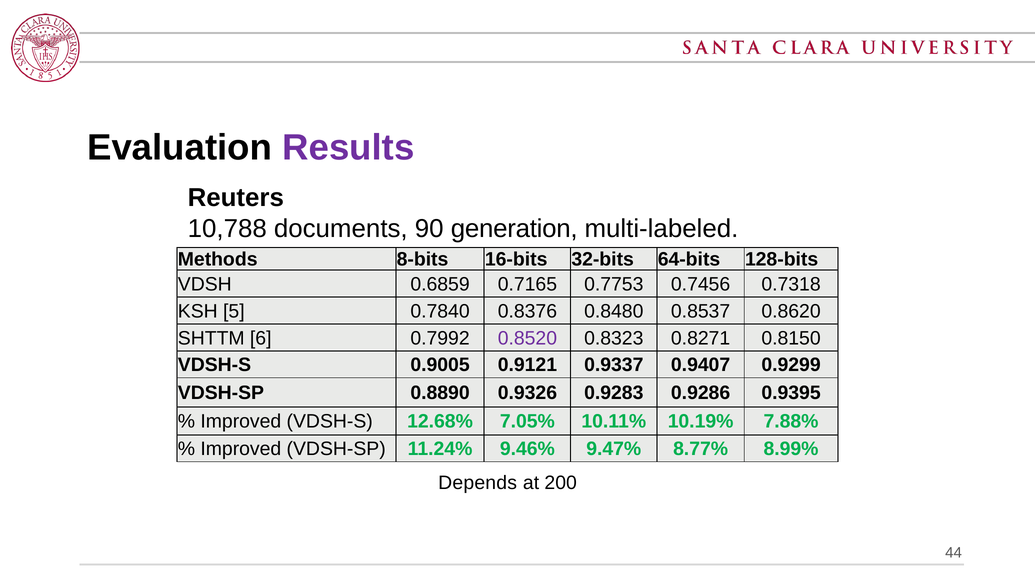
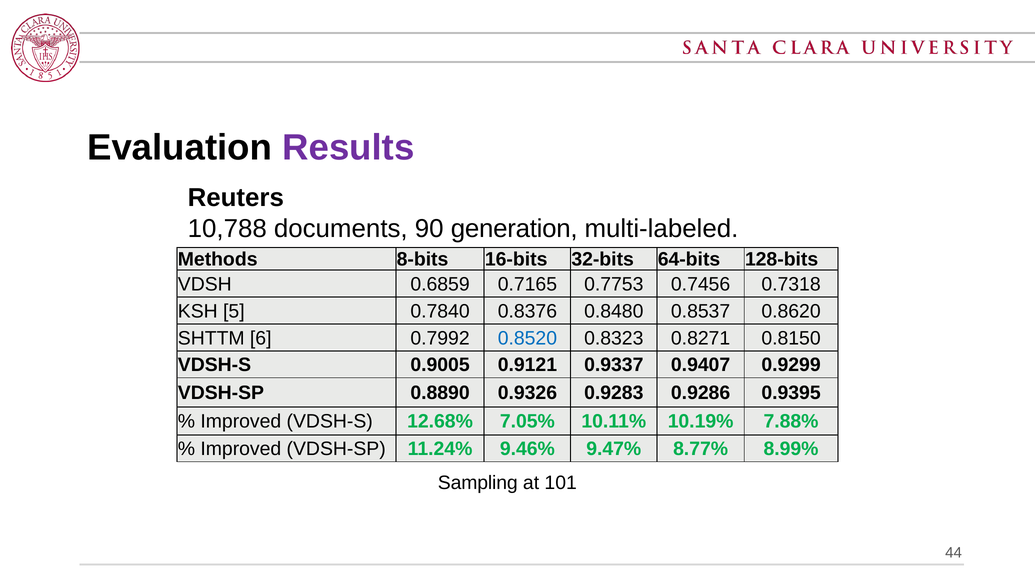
0.8520 colour: purple -> blue (527, 338)
Depends: Depends -> Sampling (478, 483)
200: 200 -> 101 (561, 483)
